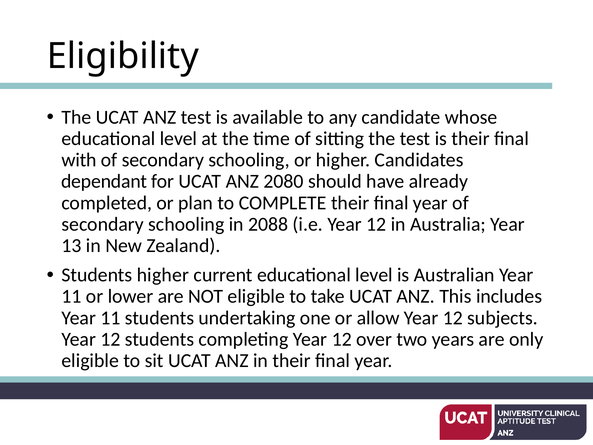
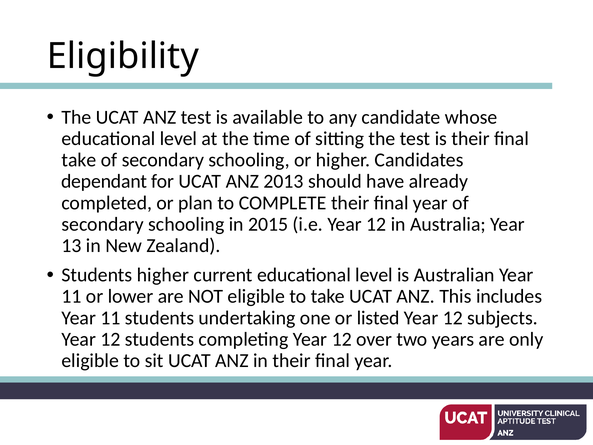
with: with -> take (79, 160)
2080: 2080 -> 2013 (284, 181)
2088: 2088 -> 2015 (268, 224)
allow: allow -> listed (378, 318)
